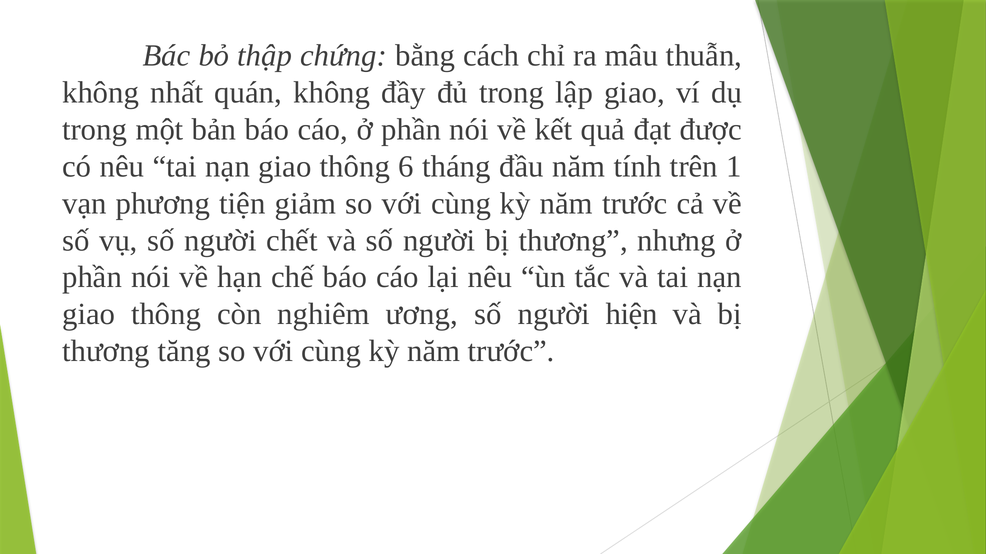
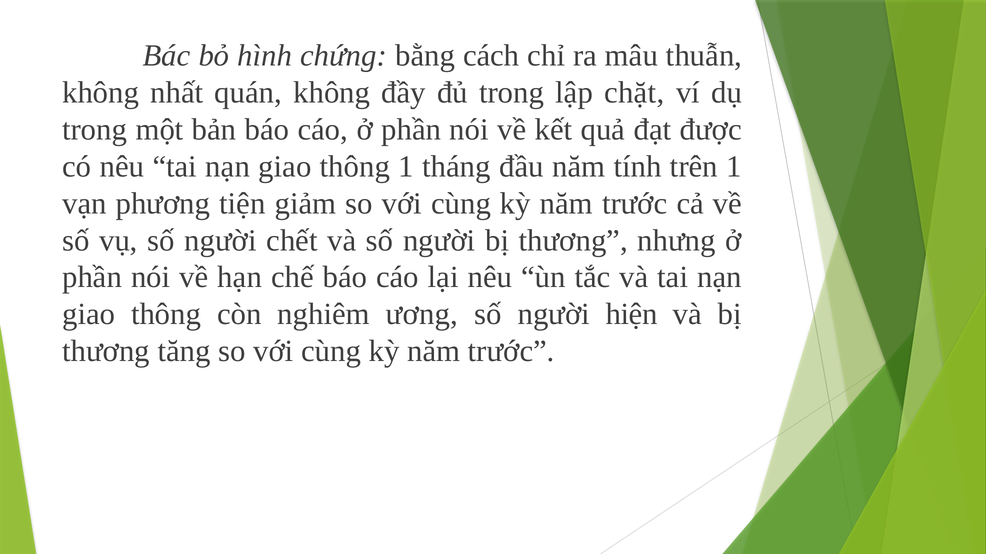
thập: thập -> hình (265, 56)
lập giao: giao -> chặt (634, 93)
thông 6: 6 -> 1 (406, 167)
